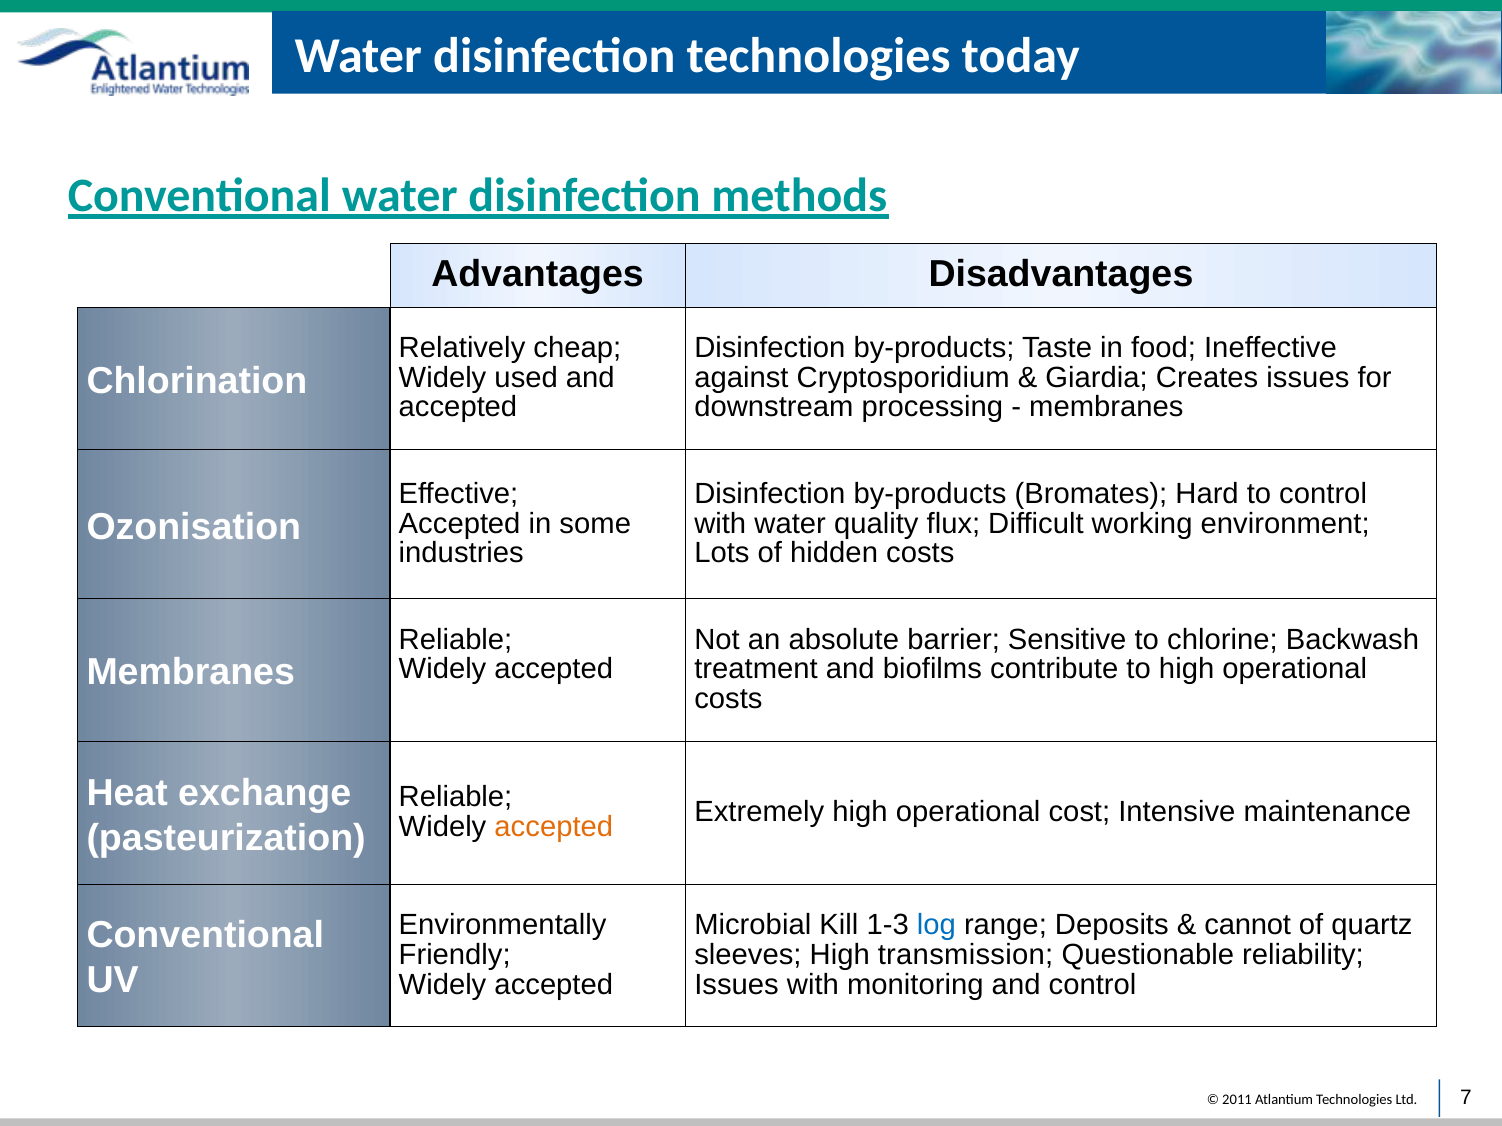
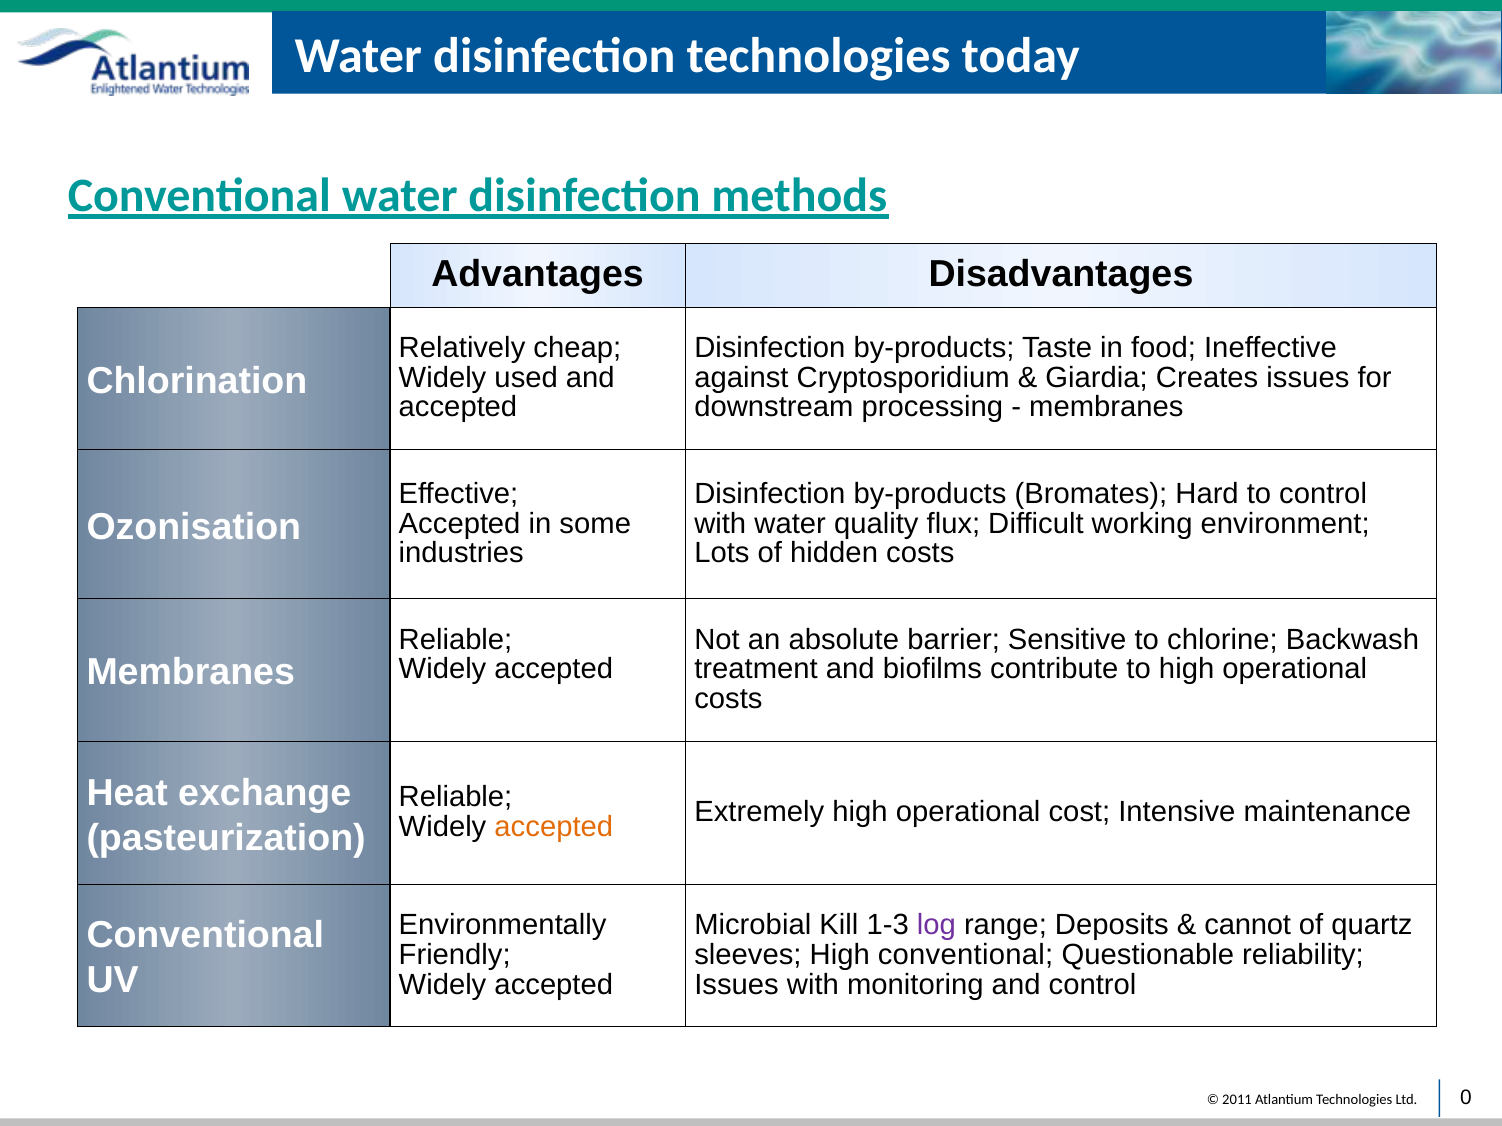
log colour: blue -> purple (936, 925)
High transmission: transmission -> conventional (966, 955)
7: 7 -> 0 (1466, 1098)
